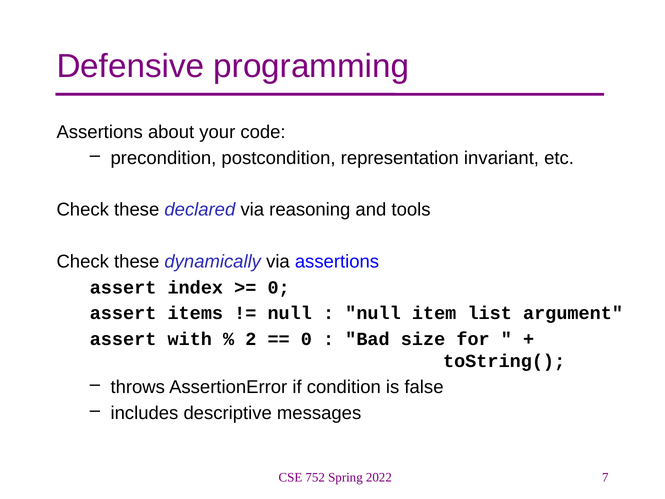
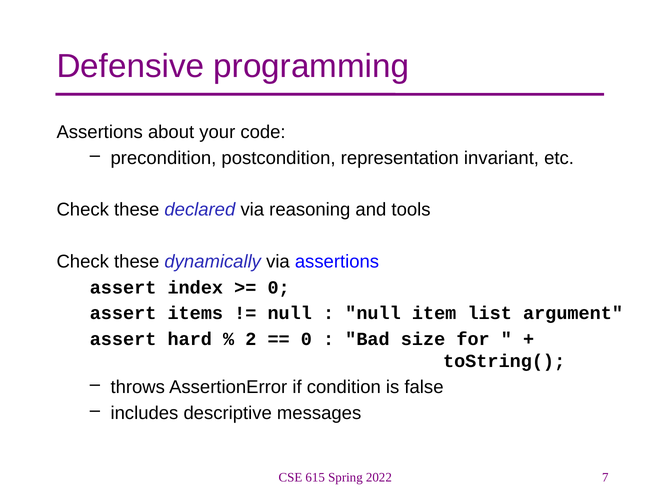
with: with -> hard (190, 339)
752: 752 -> 615 (315, 477)
